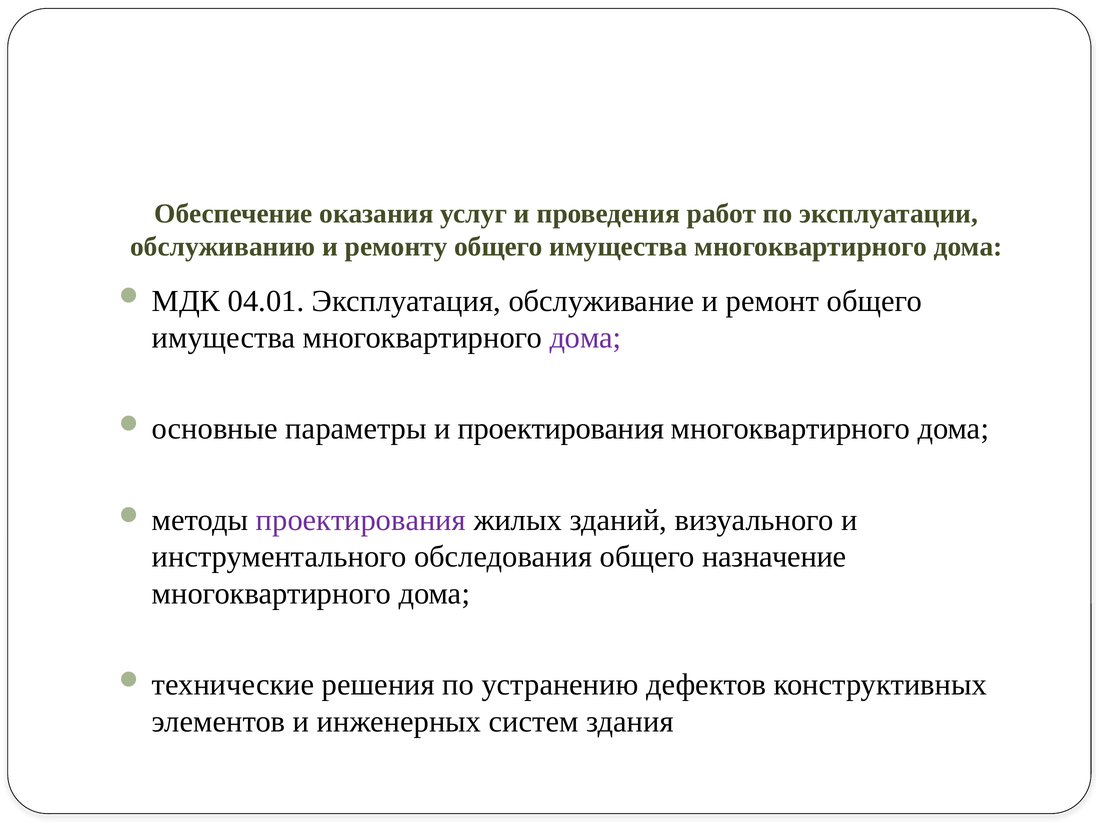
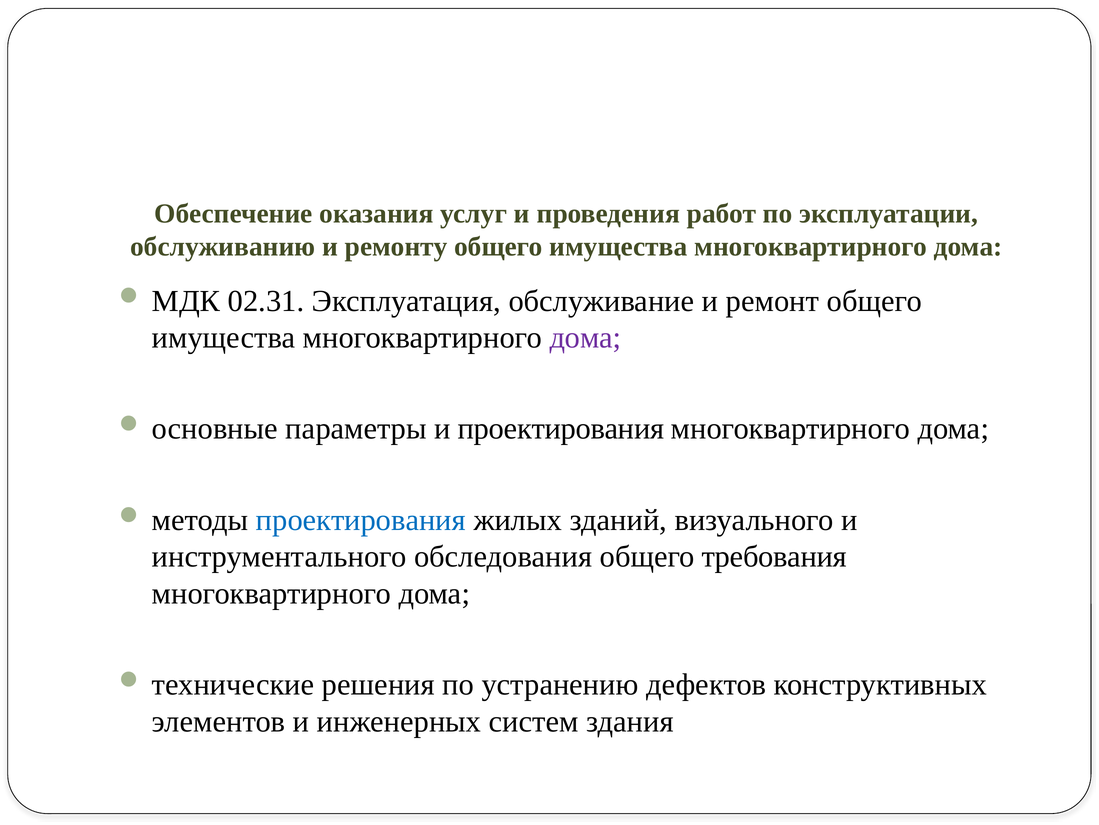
04.01: 04.01 -> 02.31 (266, 301)
проектирования colour: purple -> blue (361, 520)
назначение: назначение -> требования (774, 556)
